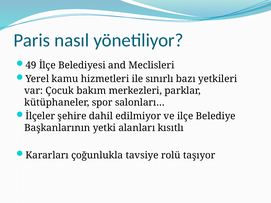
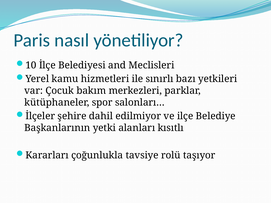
49: 49 -> 10 (31, 65)
